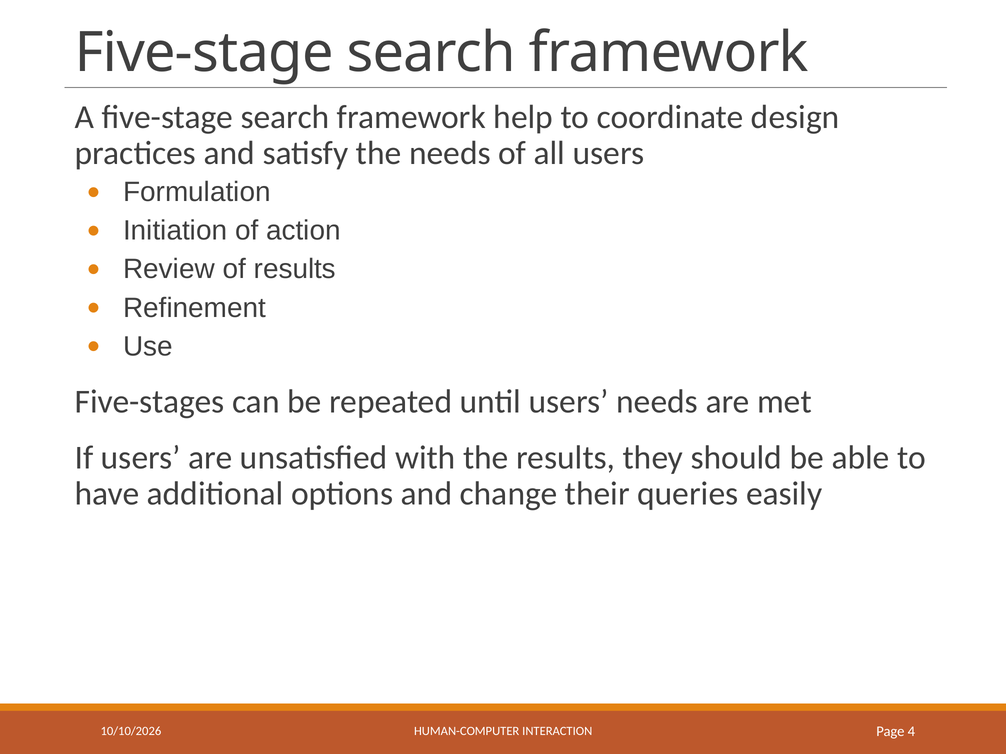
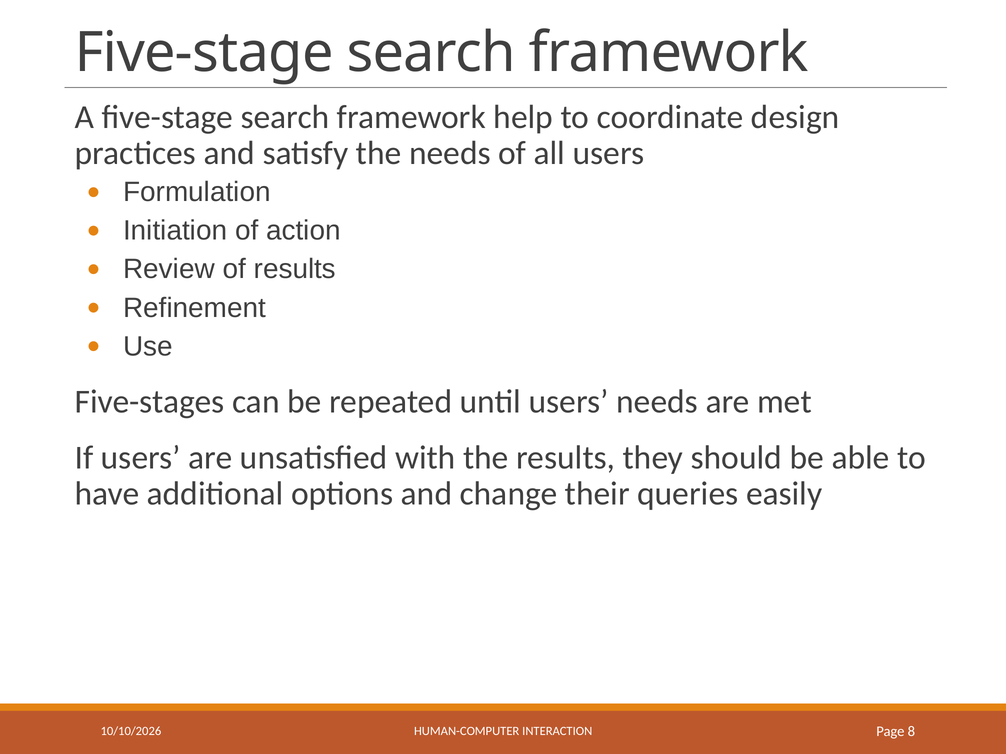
4: 4 -> 8 (911, 732)
